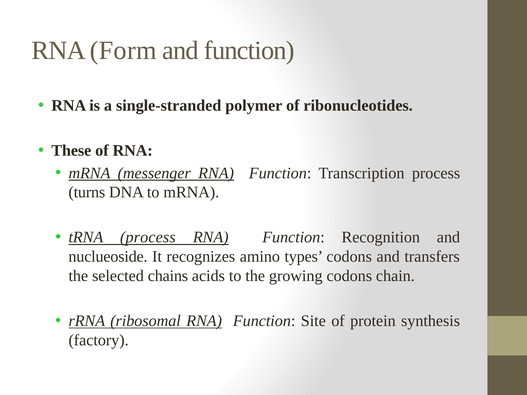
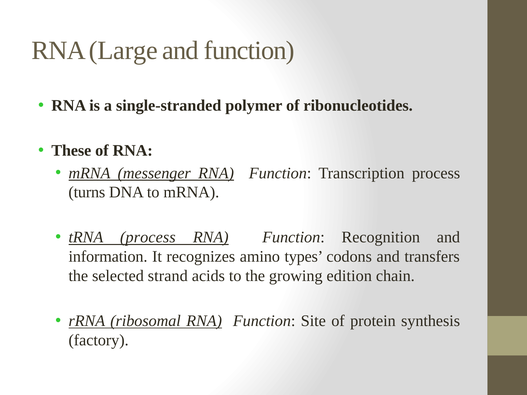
Form: Form -> Large (123, 51)
nuclueoside: nuclueoside -> information (108, 257)
chains: chains -> strand (168, 276)
growing codons: codons -> edition (349, 276)
